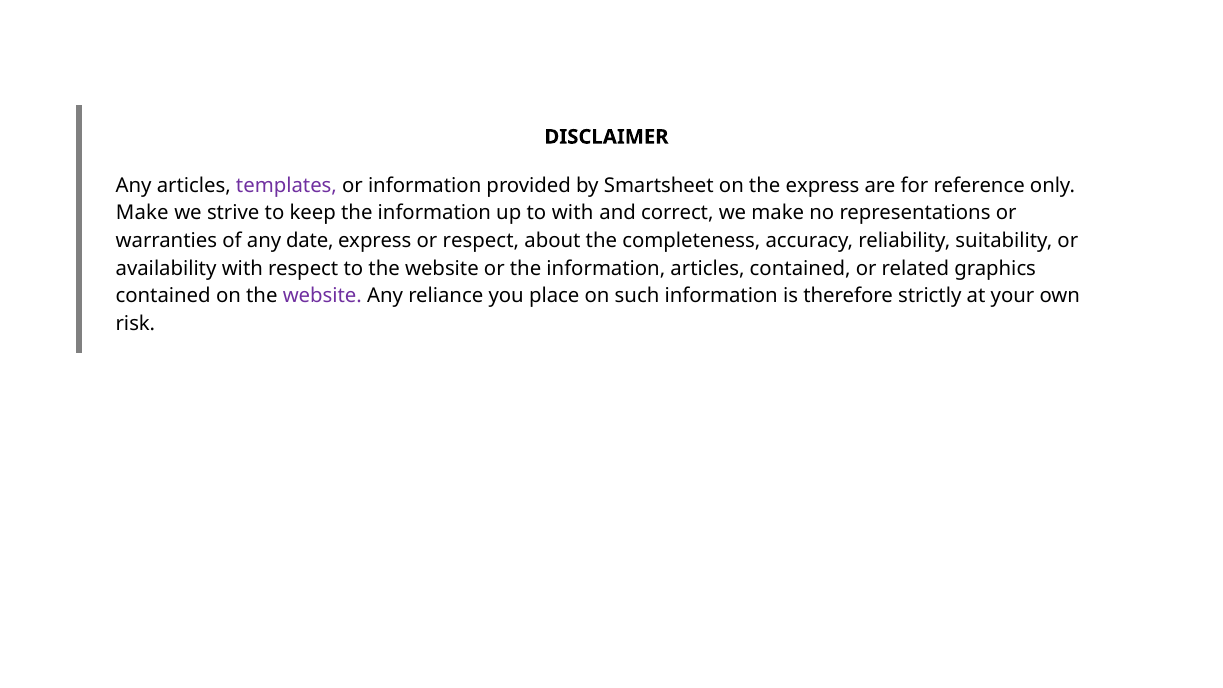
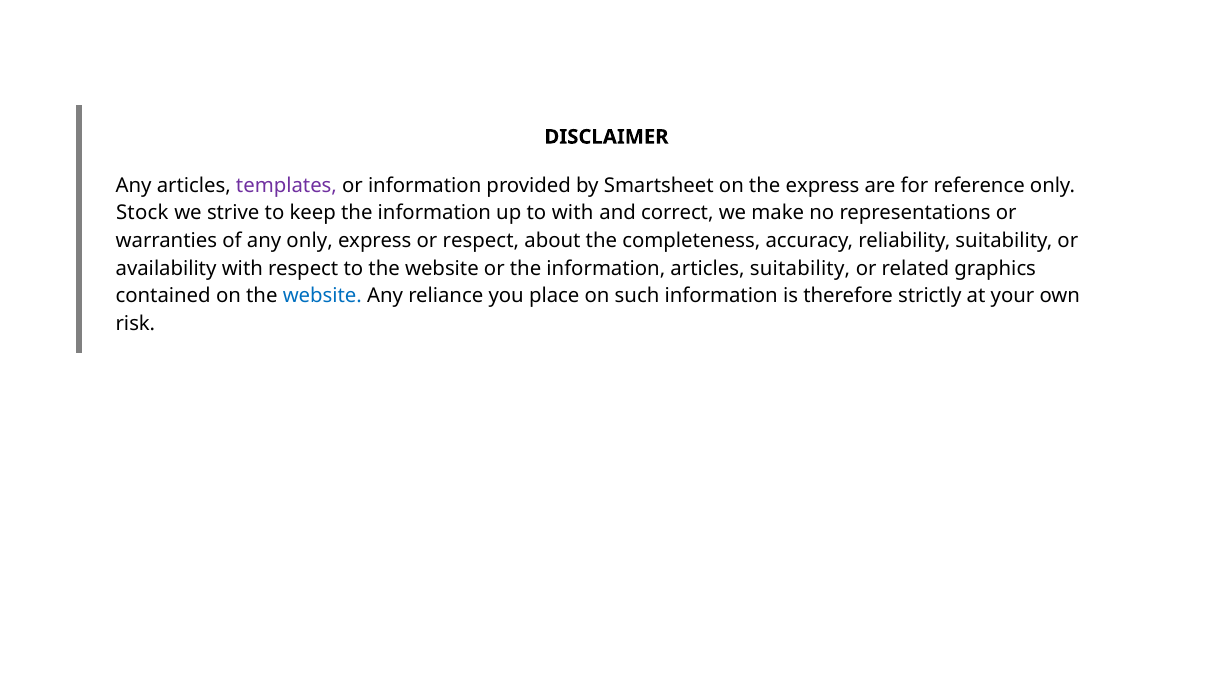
Make: Make -> Stock (142, 213)
any date: date -> only (310, 241)
articles contained: contained -> suitability (800, 268)
website colour: purple -> blue (322, 296)
